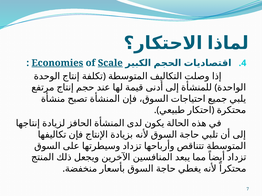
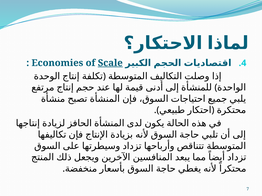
Economies underline: present -> none (57, 63)
